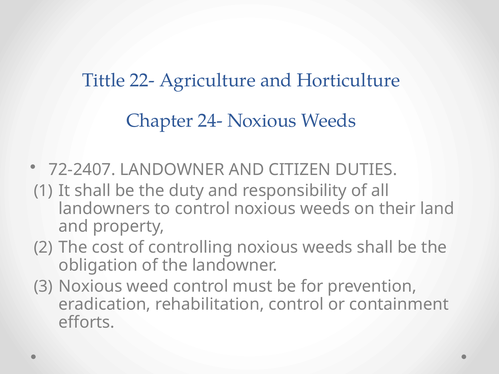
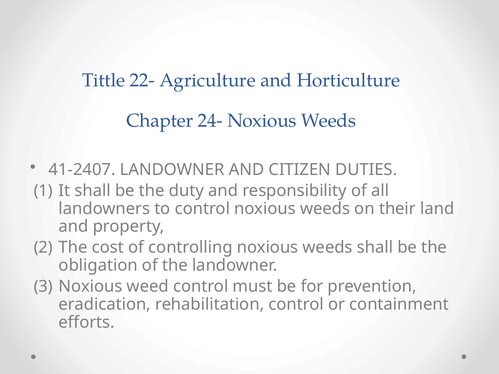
72-2407: 72-2407 -> 41-2407 (82, 170)
